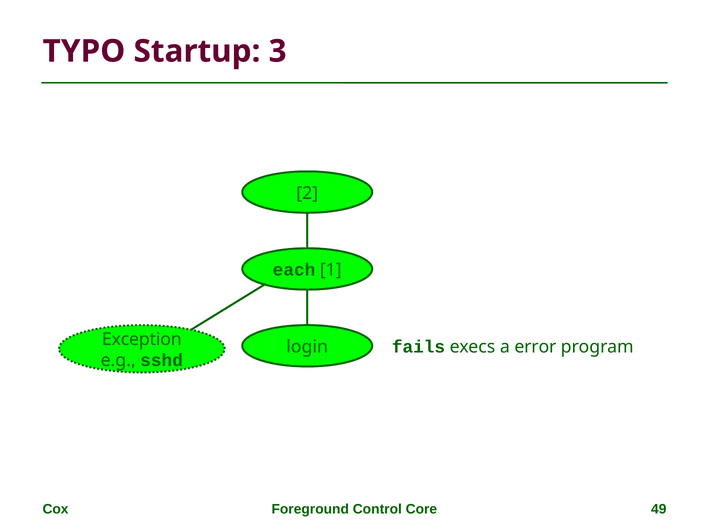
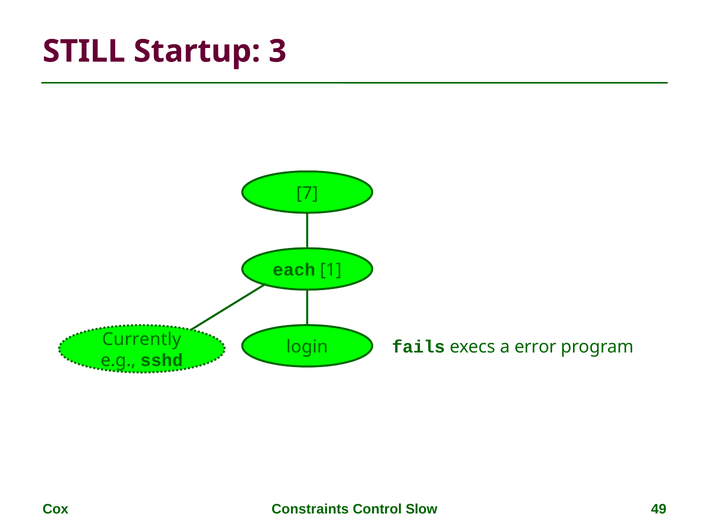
TYPO: TYPO -> STILL (84, 51)
2: 2 -> 7 (307, 193)
Exception: Exception -> Currently (142, 339)
Foreground: Foreground -> Constraints (310, 509)
Core: Core -> Slow (421, 509)
